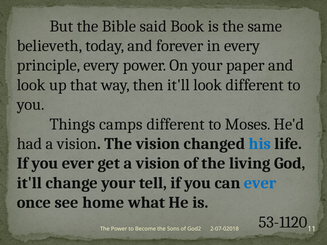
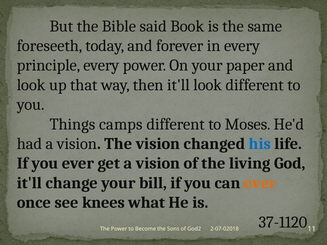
believeth: believeth -> foreseeth (50, 46)
tell: tell -> bill (153, 183)
ever colour: blue -> orange (260, 183)
home: home -> knees (103, 203)
53-1120: 53-1120 -> 37-1120 (283, 222)
